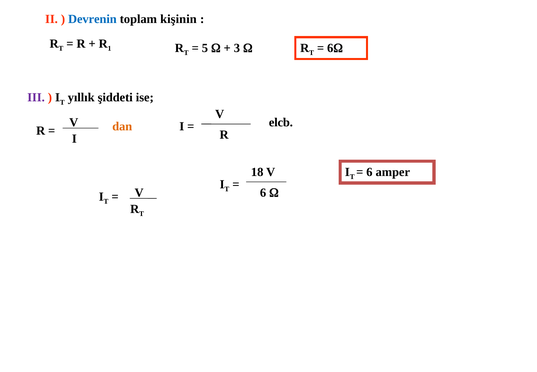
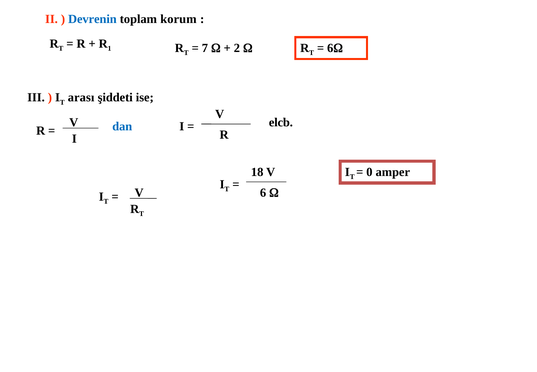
kişinin: kişinin -> korum (178, 19)
5: 5 -> 7 (205, 48)
3: 3 -> 2 (237, 48)
III colour: purple -> black (36, 97)
yıllık: yıllık -> arası (81, 97)
dan colour: orange -> blue (122, 126)
6: 6 -> 0 (369, 172)
